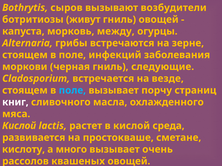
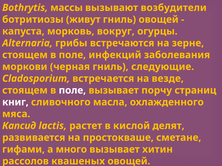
сыров: сыров -> массы (67, 8)
между: между -> вокруг (116, 31)
поле colour: light blue -> white (72, 91)
Кислой: Кислой -> Капсид (19, 126)
среда: среда -> делят (169, 126)
кислоту: кислоту -> гифами (23, 150)
очень: очень -> хитин (158, 150)
